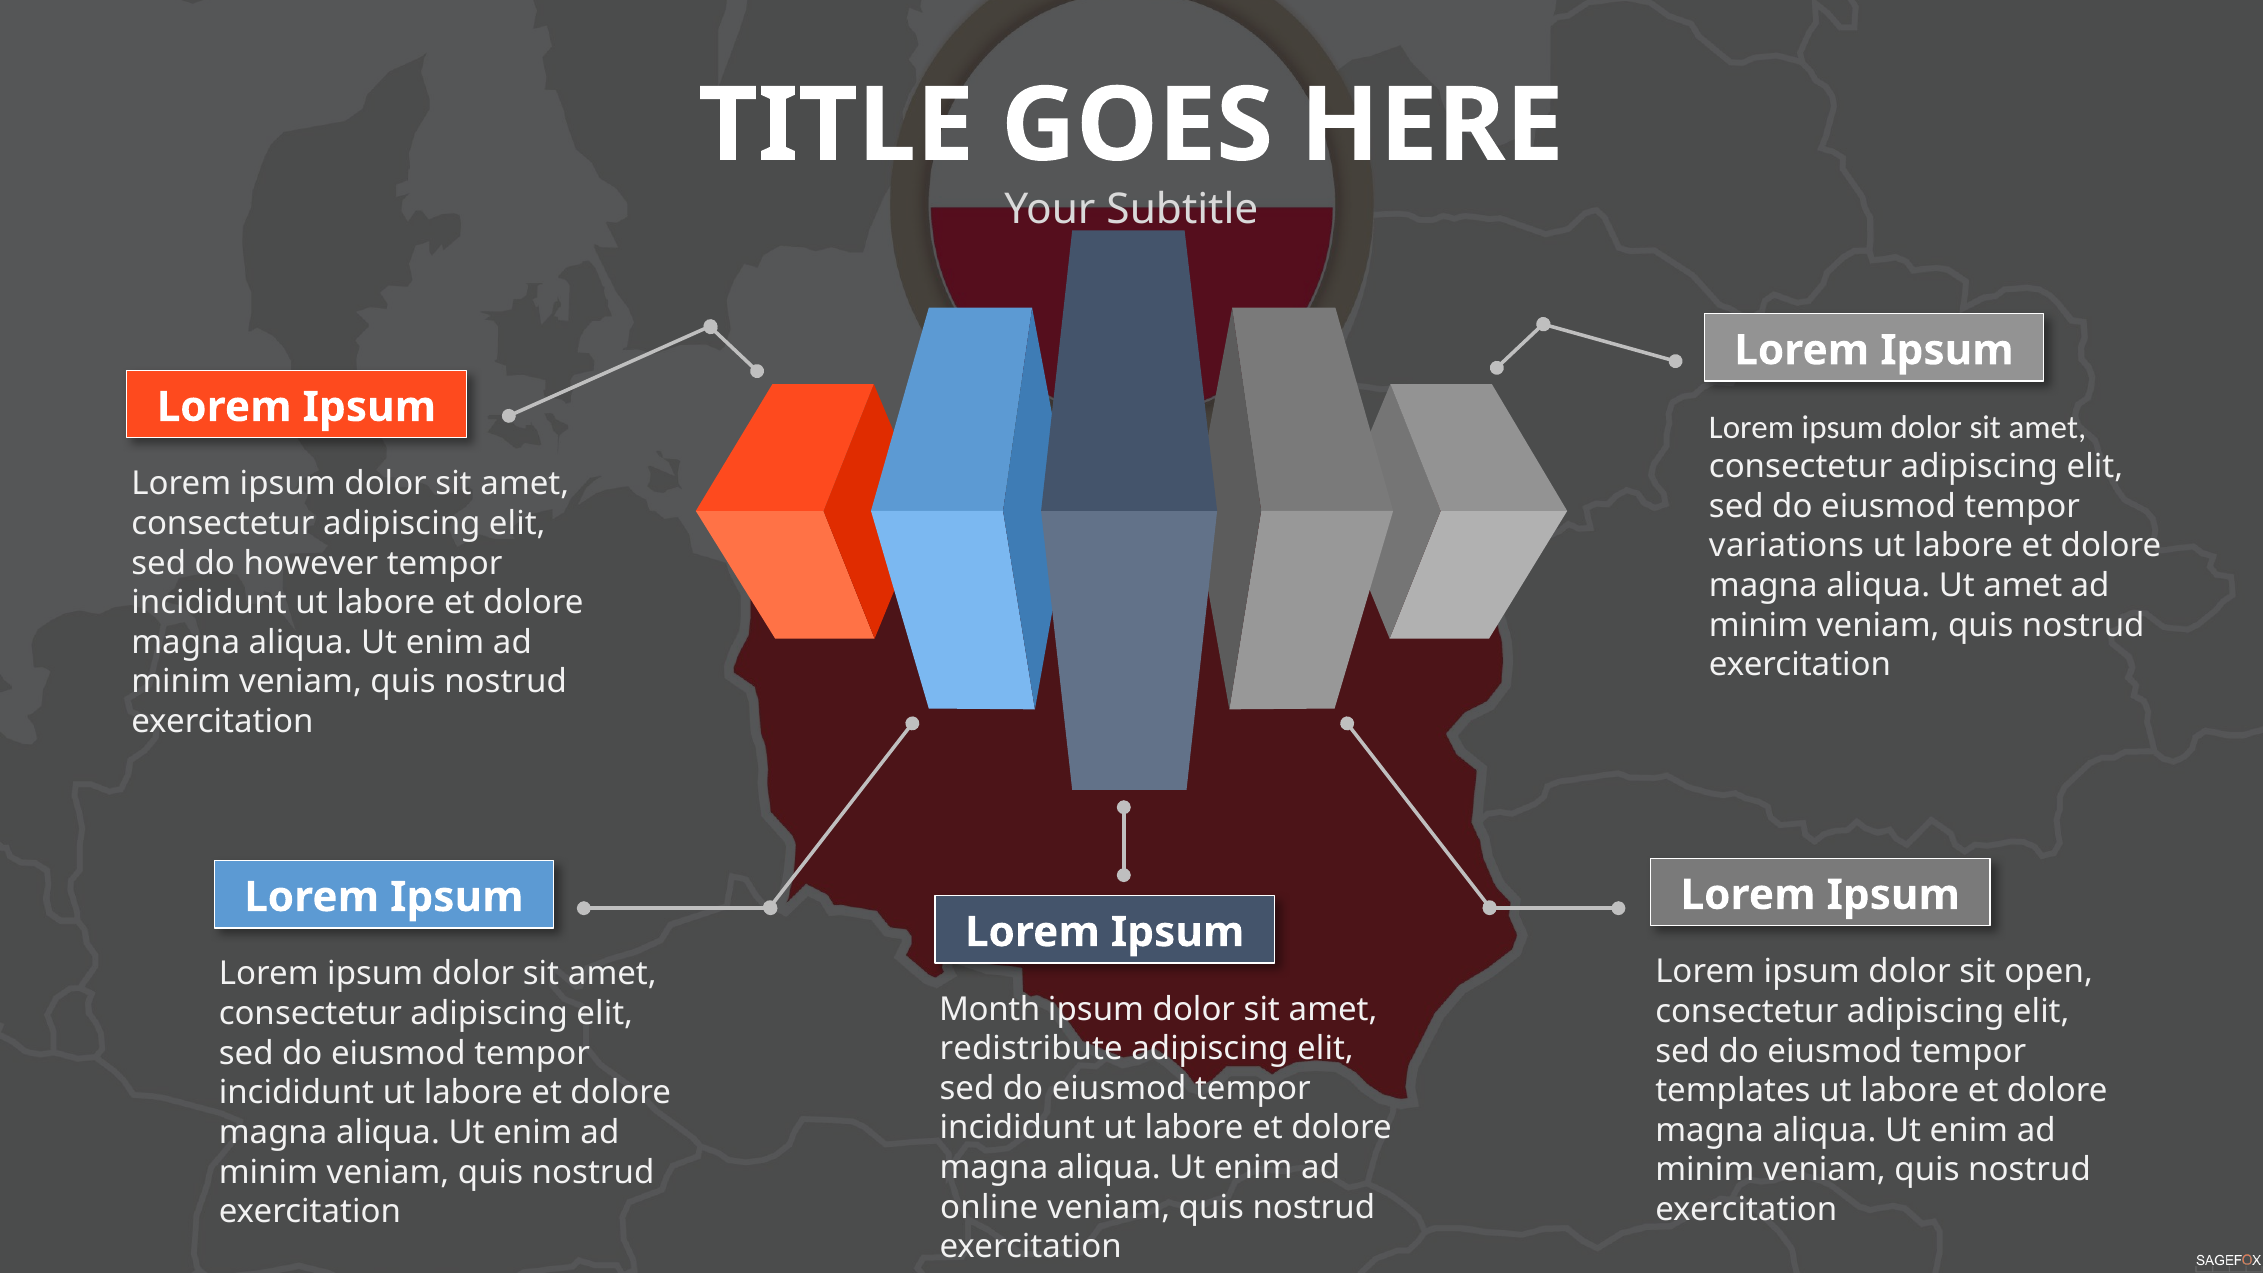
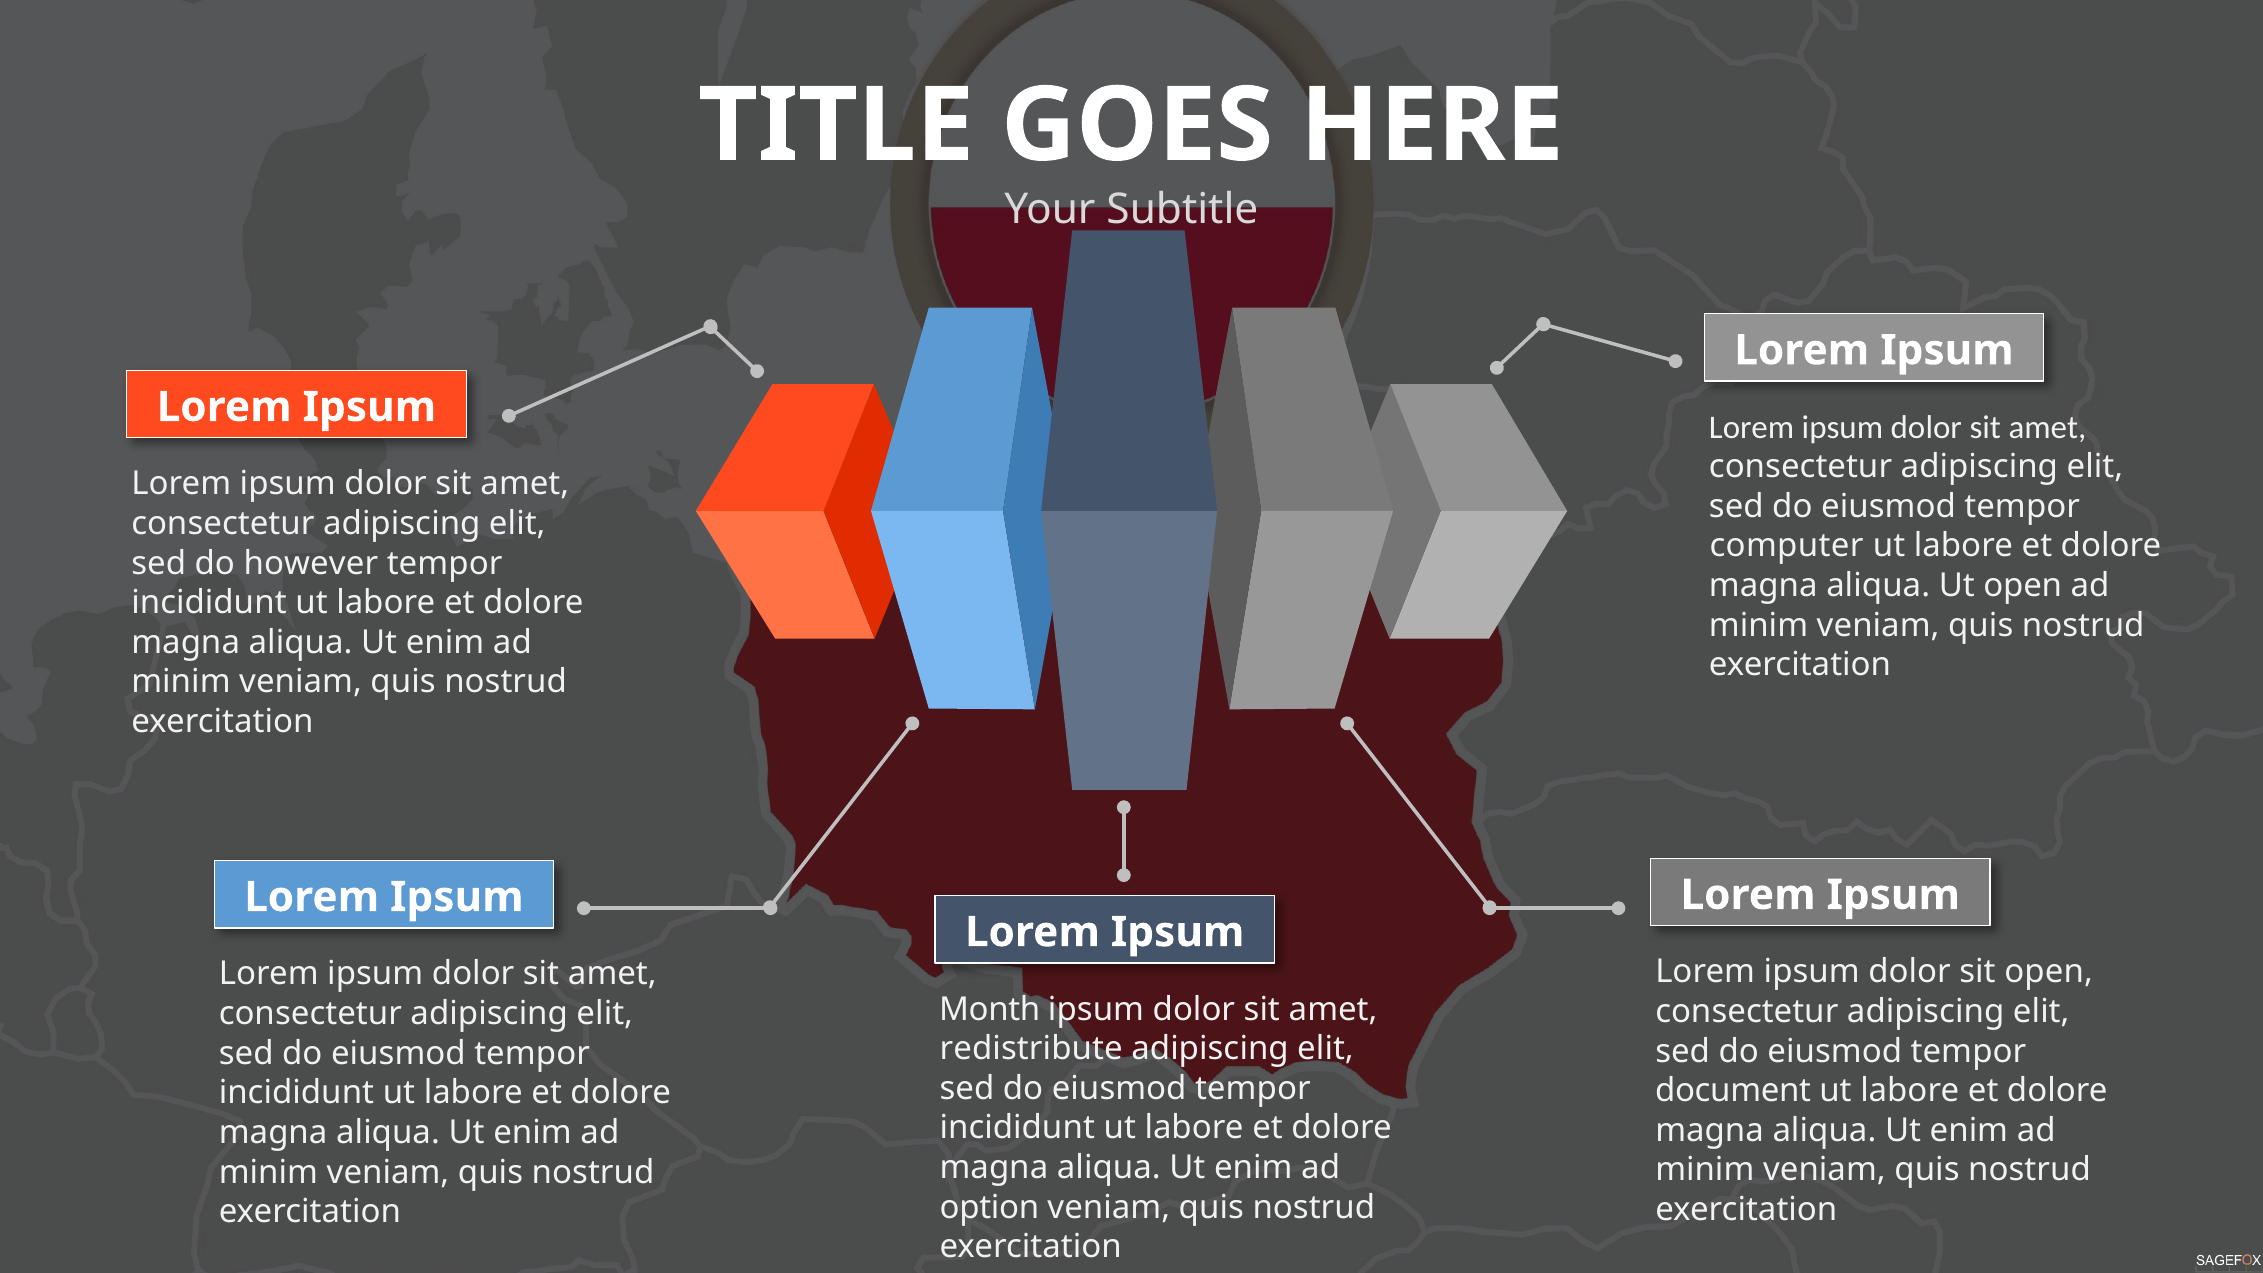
variations: variations -> computer (1786, 546)
Ut amet: amet -> open (2023, 586)
templates: templates -> document (1733, 1091)
online: online -> option (989, 1207)
